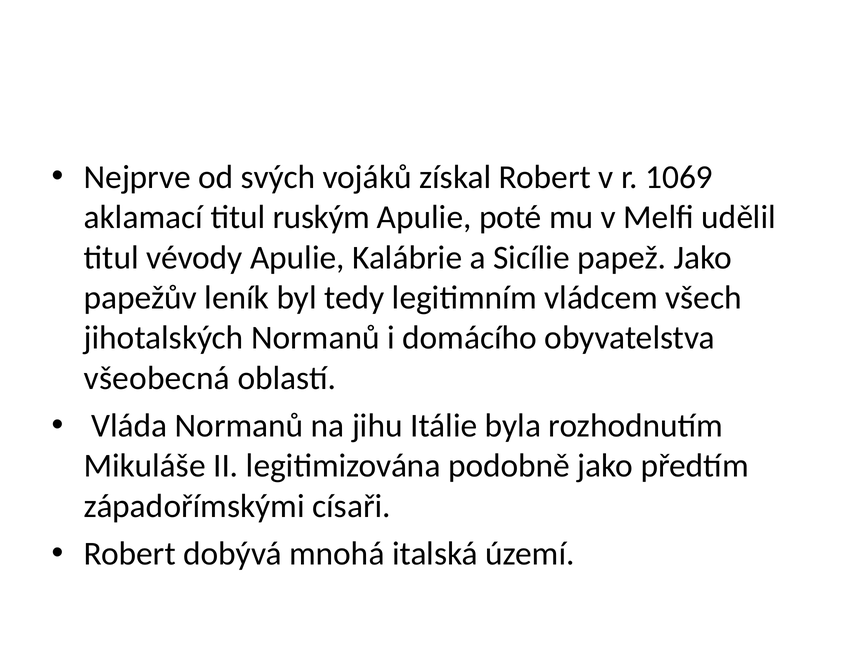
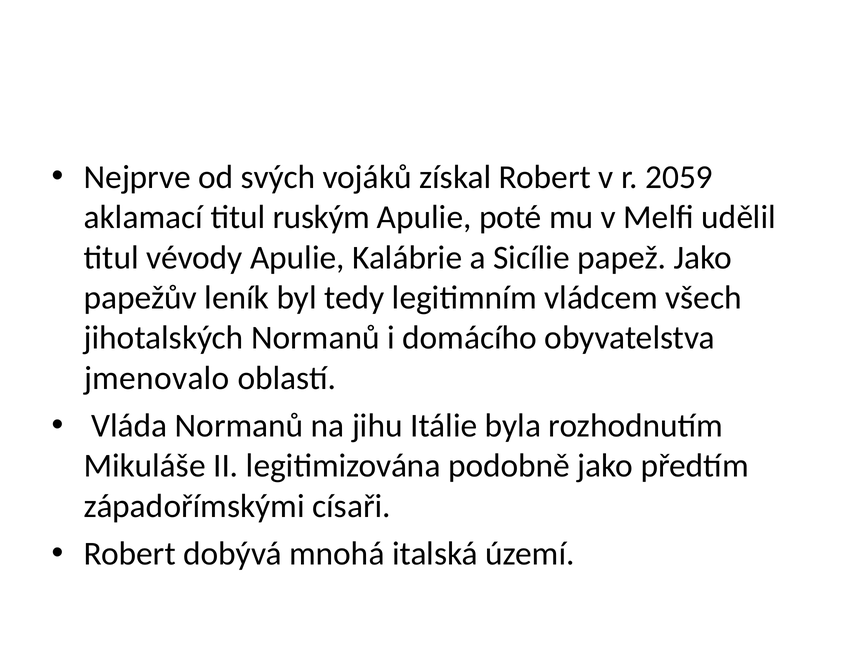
1069: 1069 -> 2059 (679, 177)
všeobecná: všeobecná -> jmenovalo (157, 378)
